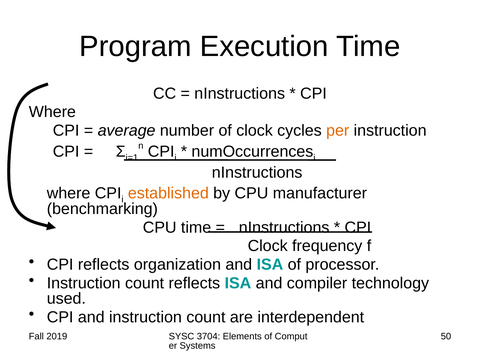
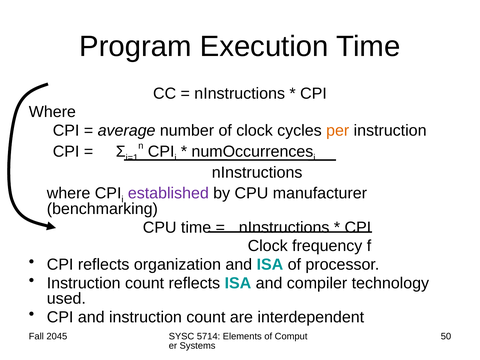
established colour: orange -> purple (168, 193)
2019: 2019 -> 2045 (57, 336)
3704: 3704 -> 5714 (209, 336)
